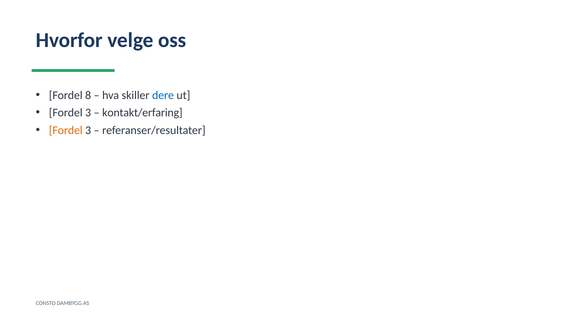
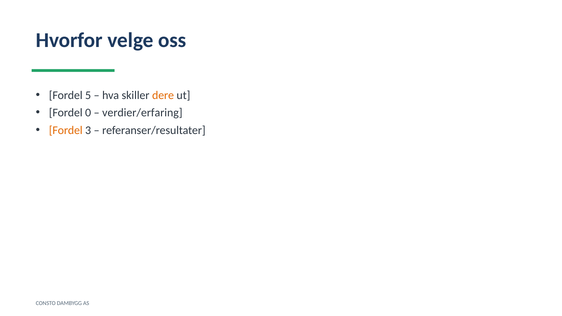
8: 8 -> 5 (88, 95)
dere colour: blue -> orange (163, 95)
3: 3 -> 0 (88, 113)
kontakt/erfaring: kontakt/erfaring -> verdier/erfaring (142, 113)
